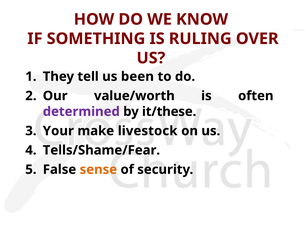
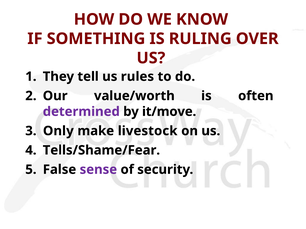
been: been -> rules (137, 77)
it/these: it/these -> it/move (169, 112)
Your: Your -> Only (58, 131)
sense colour: orange -> purple (98, 170)
